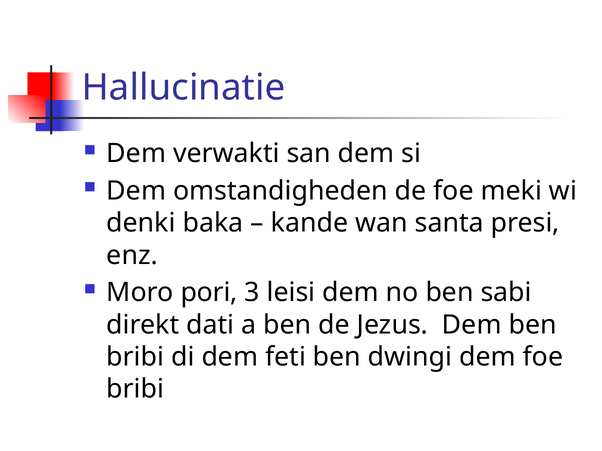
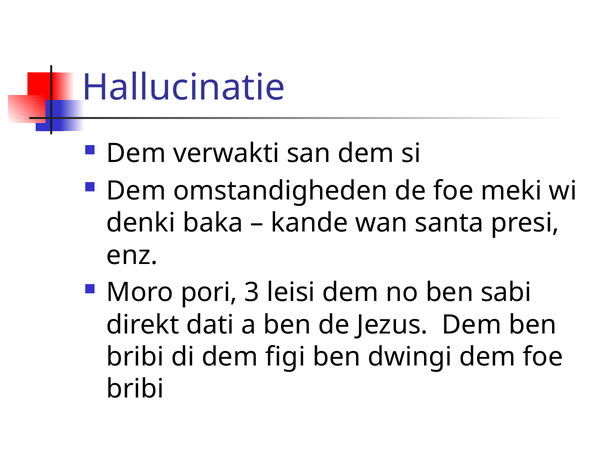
feti: feti -> figi (285, 357)
